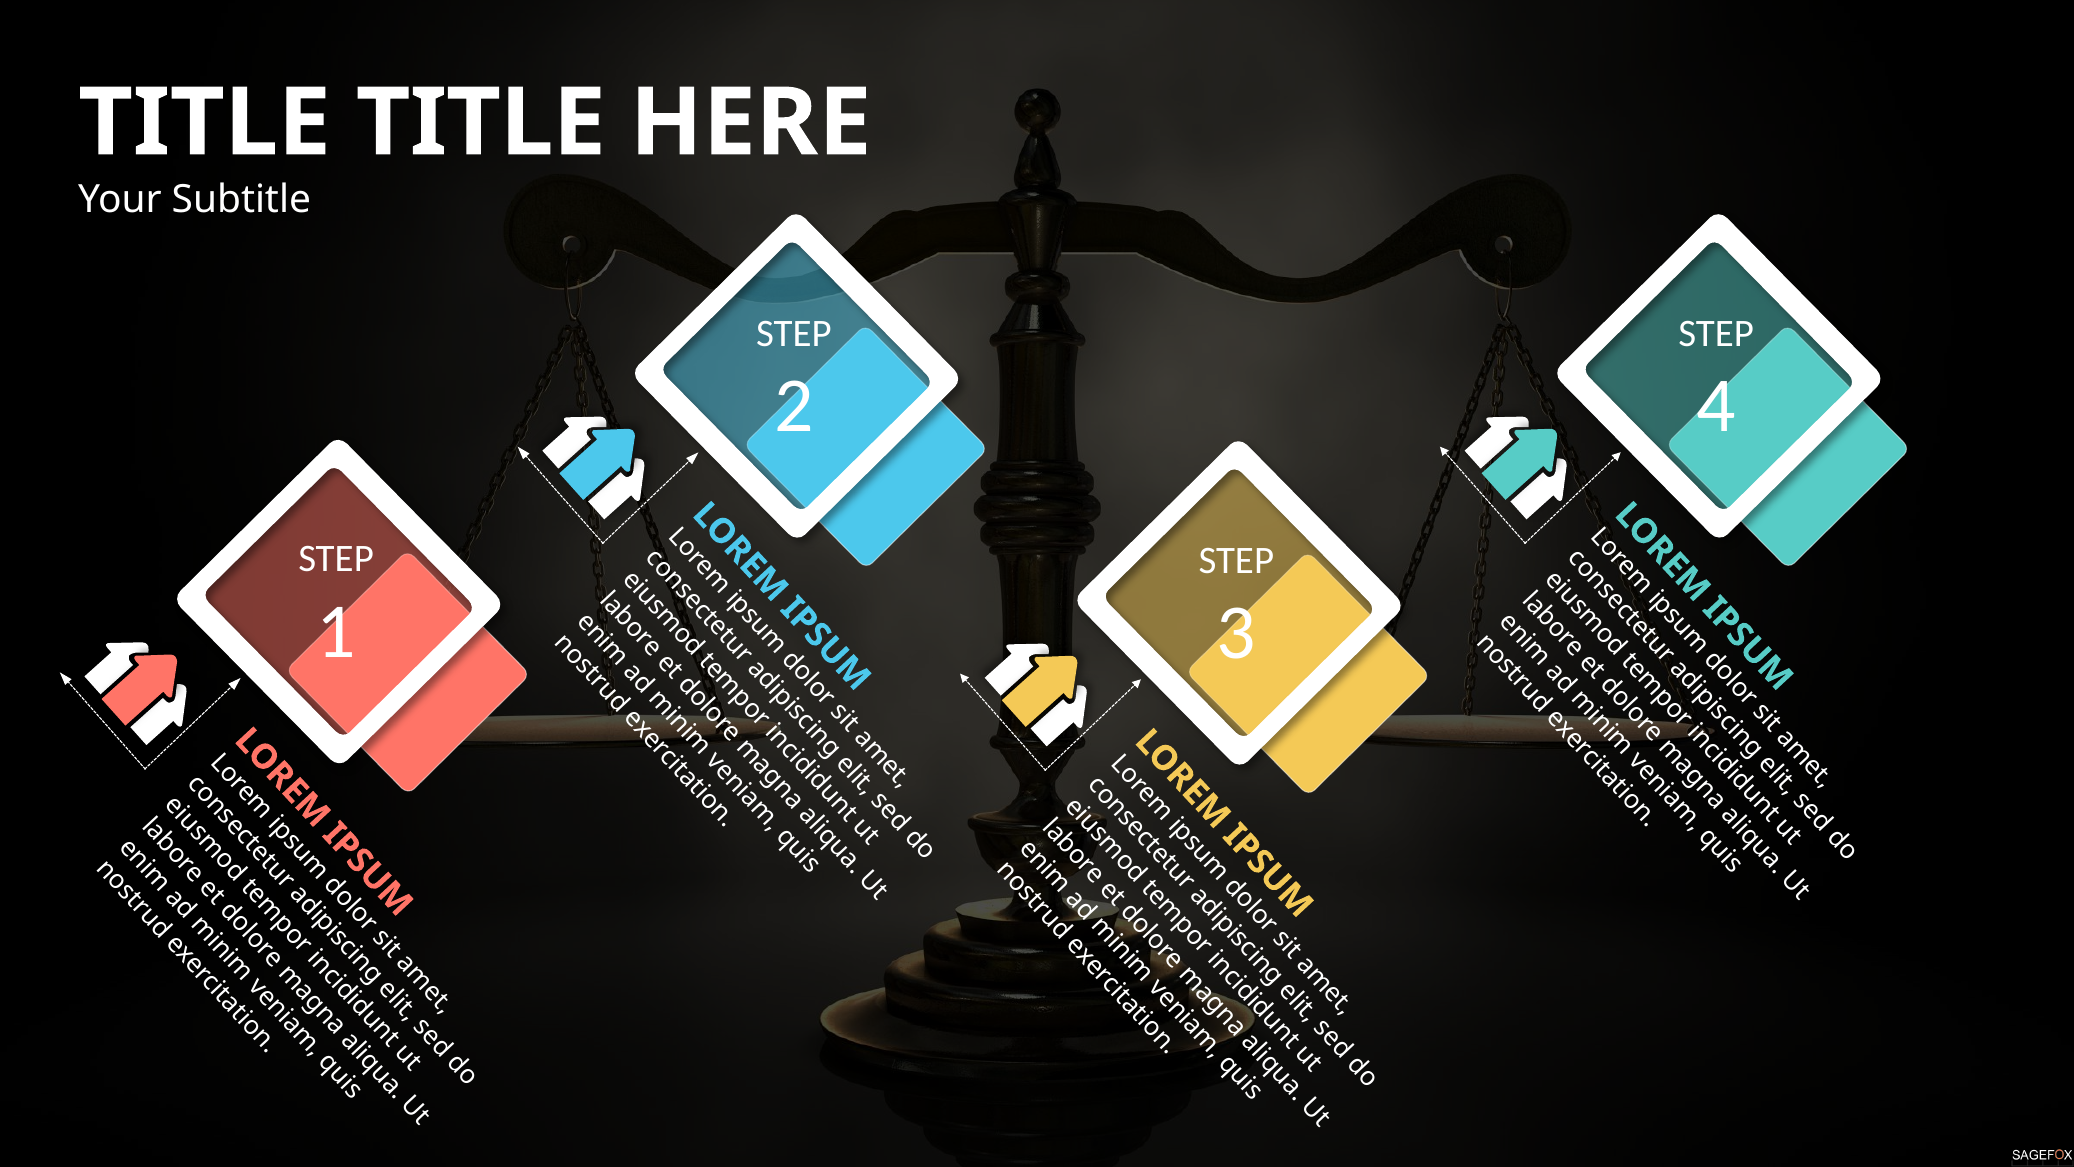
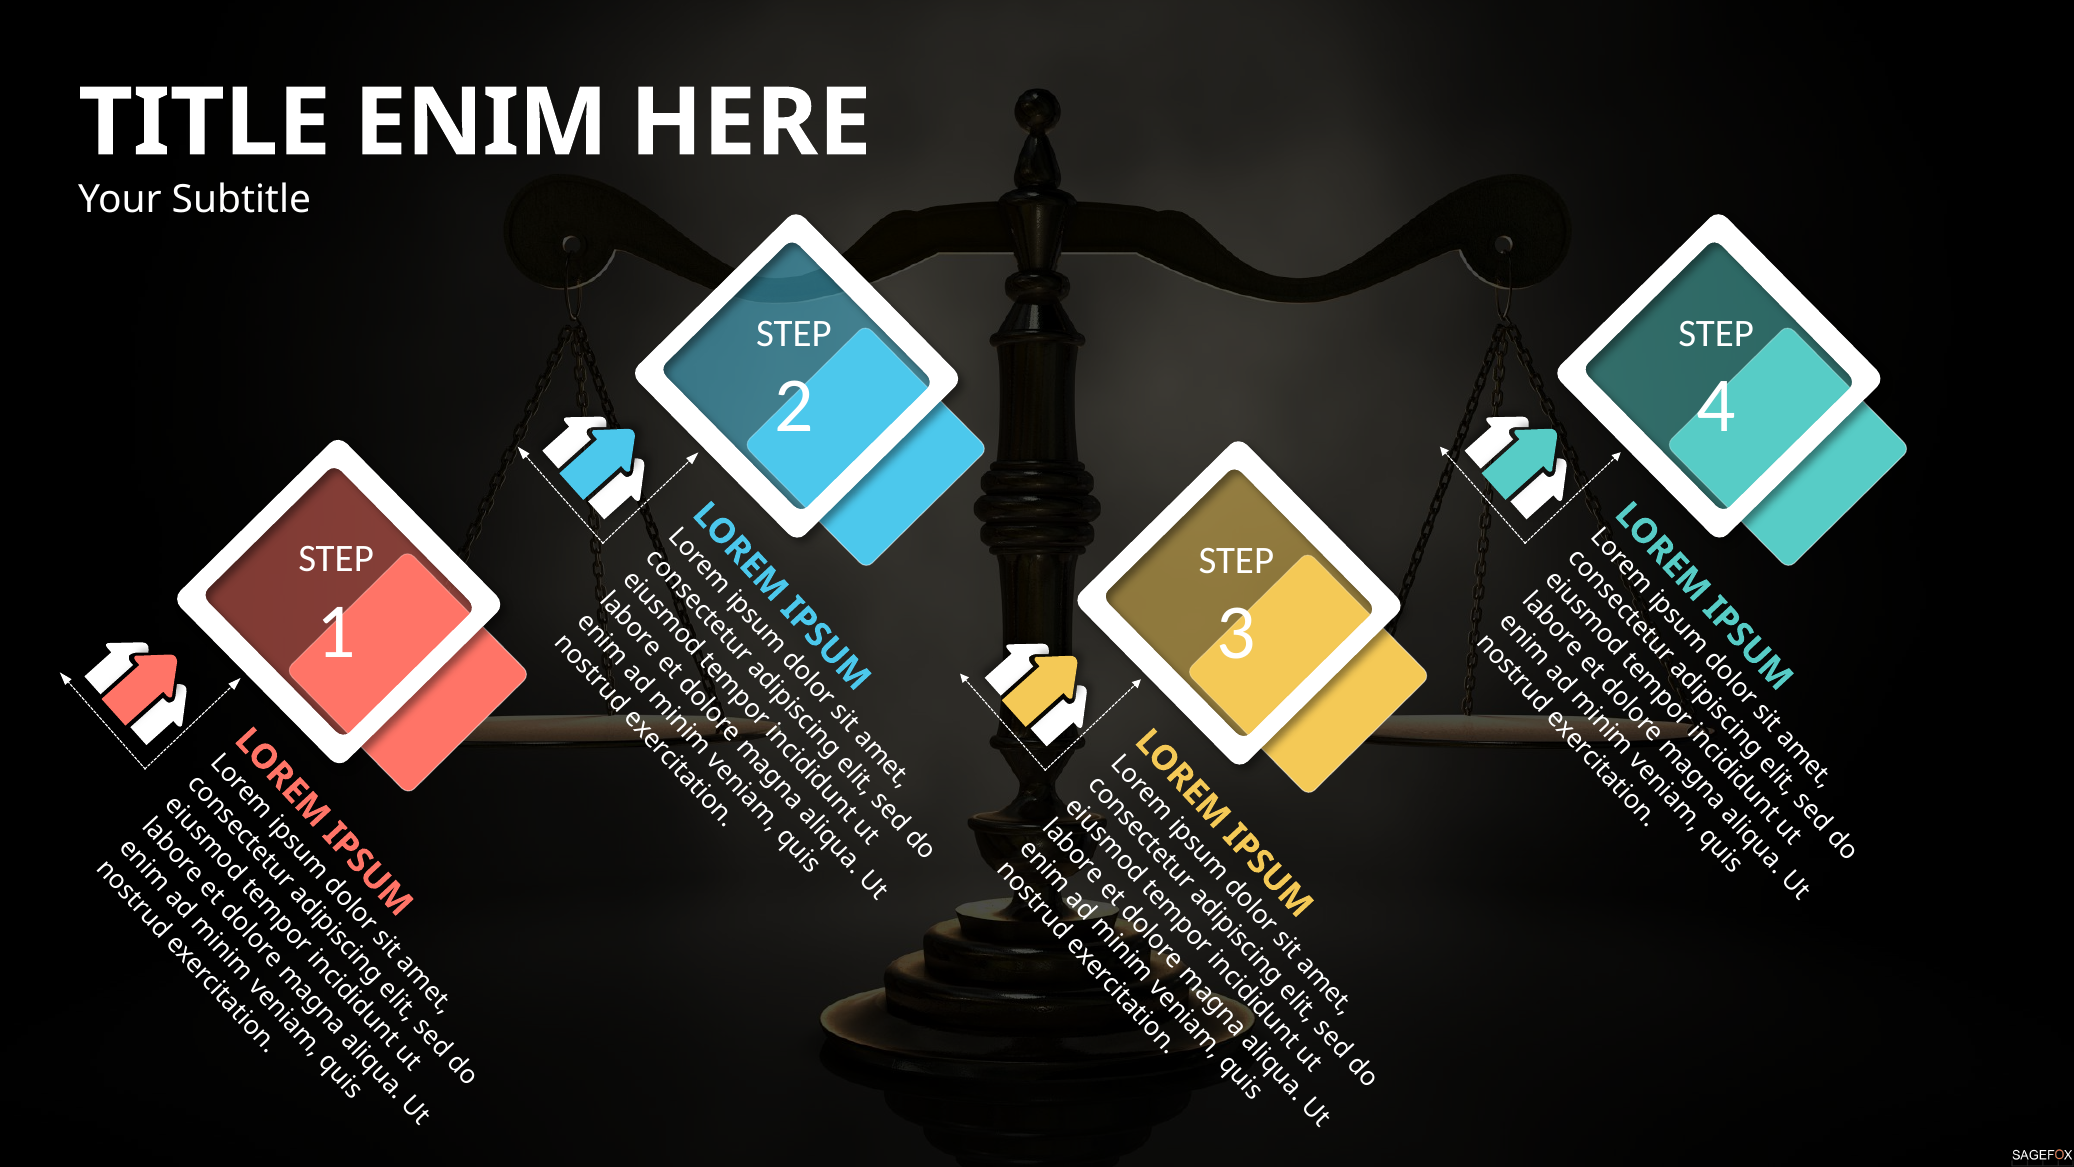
TITLE: TITLE -> ENIM (481, 123)
